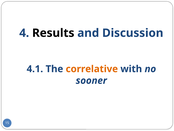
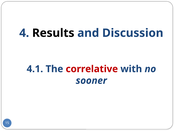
correlative colour: orange -> red (92, 69)
